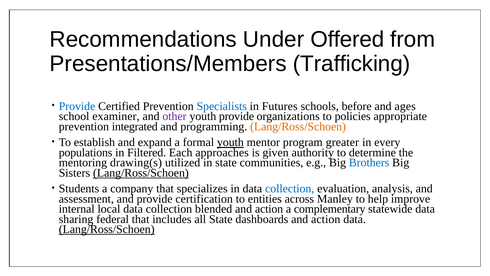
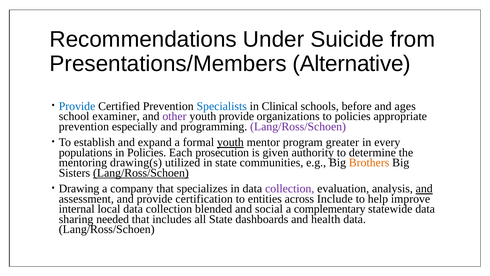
Offered: Offered -> Suicide (347, 39)
Trafficking: Trafficking -> Alternative (352, 64)
Futures: Futures -> Clinical (280, 106)
integrated: integrated -> especially (135, 126)
Lang/Ross/Schoen colour: orange -> purple (298, 126)
in Filtered: Filtered -> Policies (147, 152)
approaches: approaches -> prosecution (222, 152)
Brothers colour: blue -> orange (369, 163)
Students: Students -> Drawing (79, 189)
collection colour: blue -> purple (290, 189)
and underline: none -> present (424, 189)
Manley: Manley -> Include (335, 199)
action: action -> social (269, 209)
federal: federal -> needed (113, 219)
dashboards and action: action -> health (326, 219)
Lang/Ross/Schoen underline: present -> none (107, 229)
